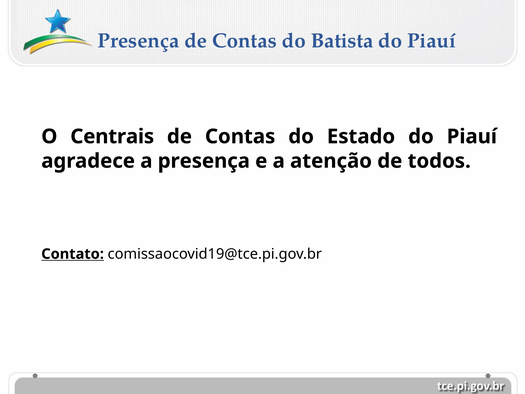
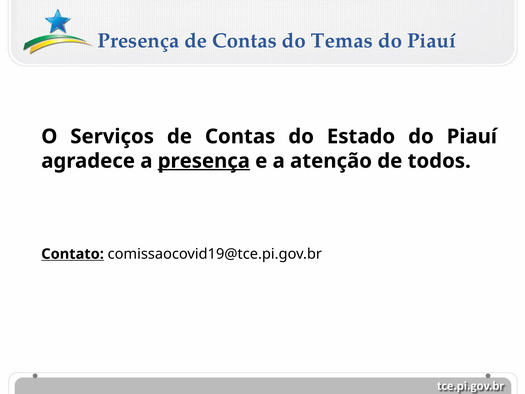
Batista: Batista -> Temas (342, 41)
Centrais: Centrais -> Serviços (112, 136)
presença underline: none -> present (204, 161)
